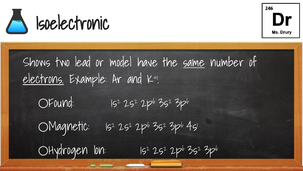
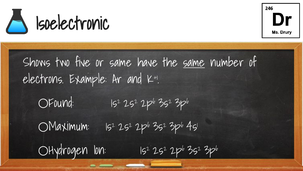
lead: lead -> five (83, 62)
or model: model -> same (121, 62)
electrons underline: present -> none (43, 79)
Magnetic: Magnetic -> Maximum (69, 126)
